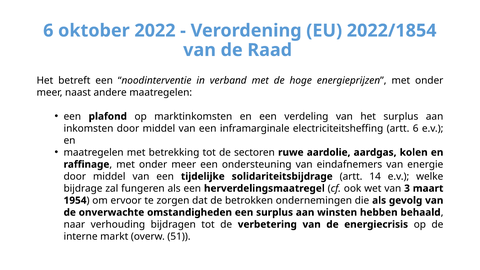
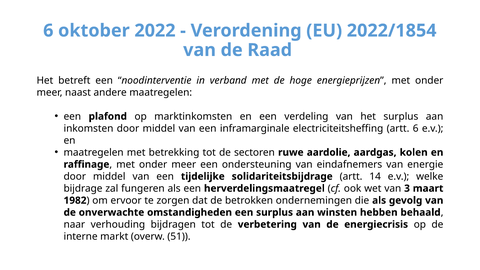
1954: 1954 -> 1982 (75, 200)
